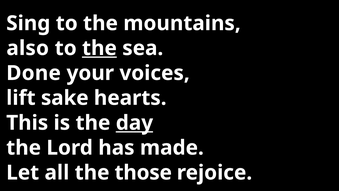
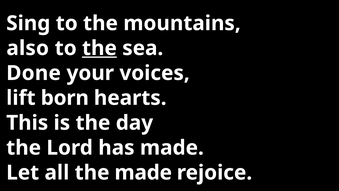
sake: sake -> born (65, 98)
day underline: present -> none (134, 123)
the those: those -> made (143, 172)
